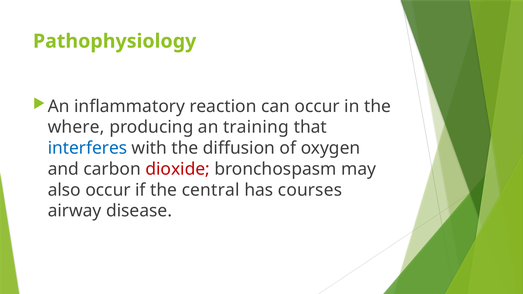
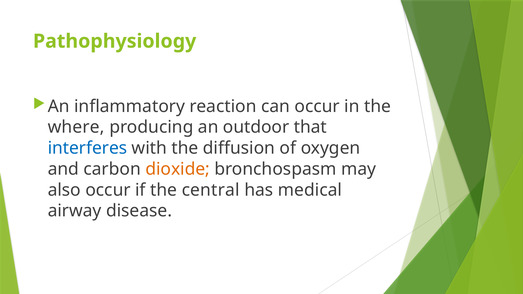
training: training -> outdoor (256, 127)
dioxide colour: red -> orange (178, 169)
courses: courses -> medical (310, 190)
